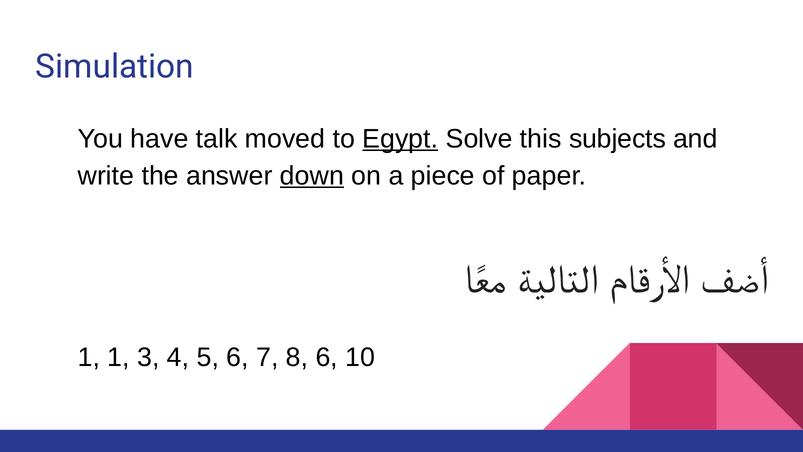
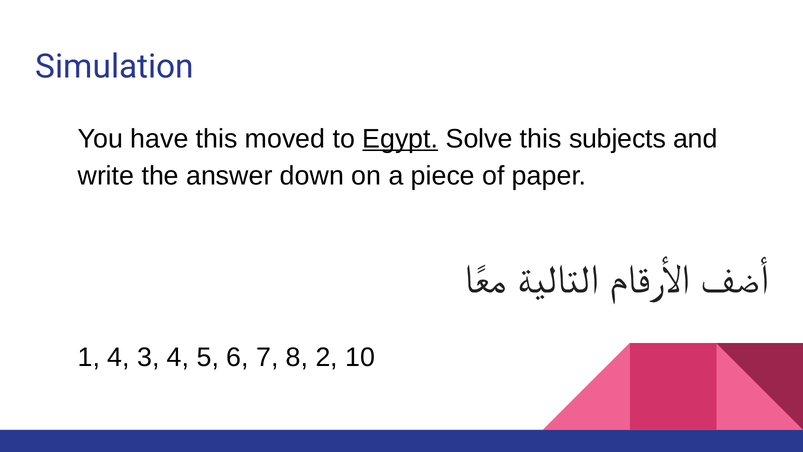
have talk: talk -> this (217, 139)
down underline: present -> none (312, 176)
1 1: 1 -> 4 (119, 357)
8 6: 6 -> 2 (327, 357)
